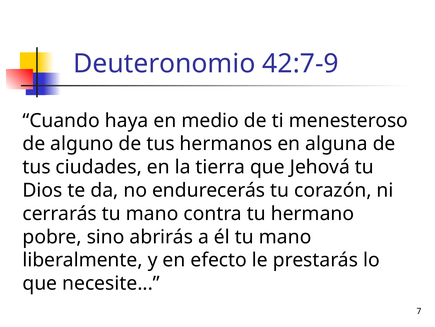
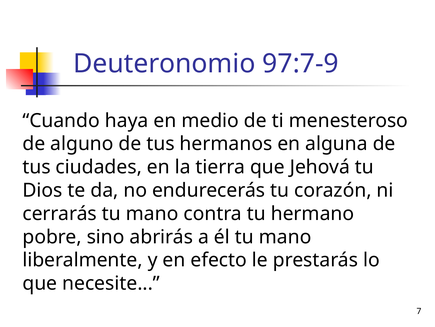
42:7-9: 42:7-9 -> 97:7-9 (301, 63)
